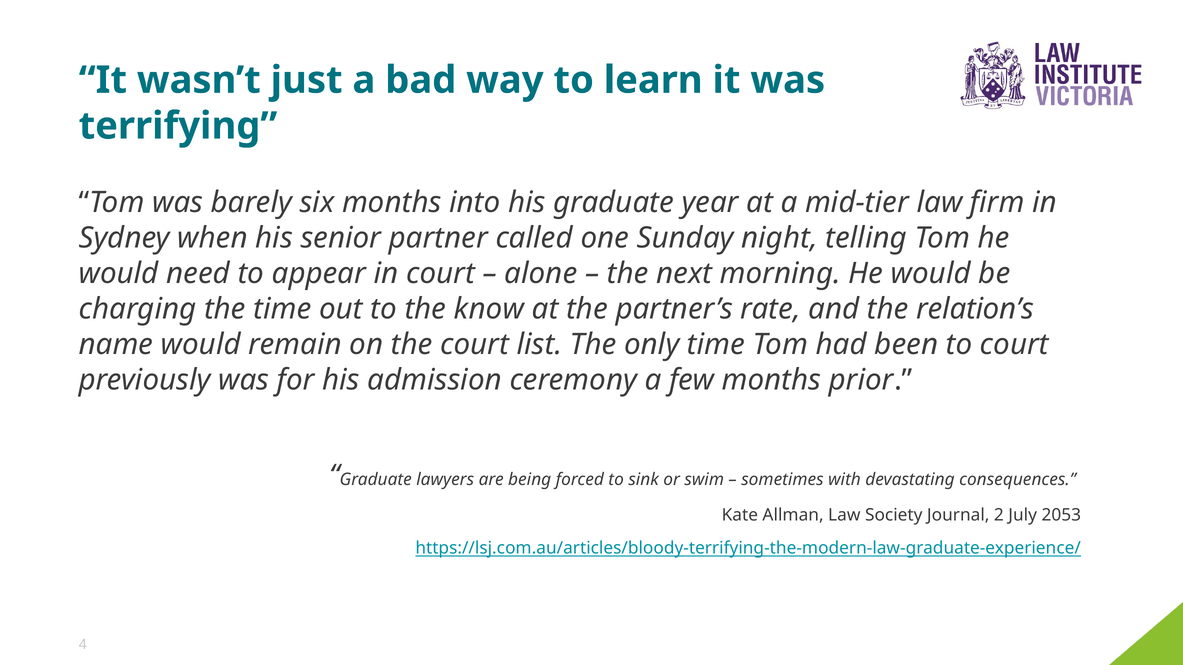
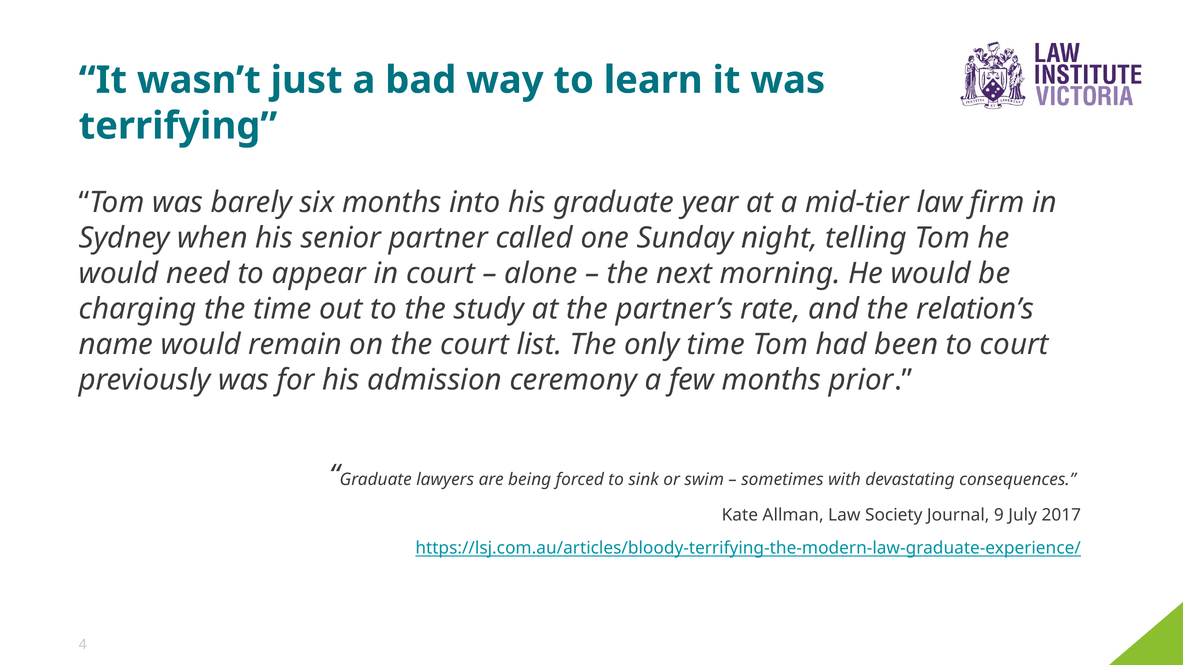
know: know -> study (489, 309)
2: 2 -> 9 (999, 515)
2053: 2053 -> 2017 (1061, 515)
